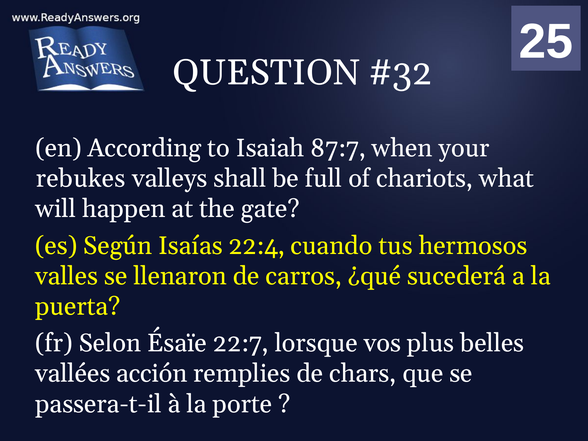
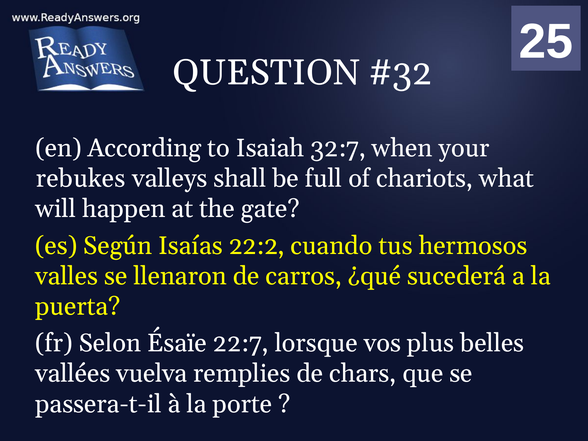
87:7: 87:7 -> 32:7 (338, 148)
22:4: 22:4 -> 22:2 (257, 246)
acción: acción -> vuelva (152, 374)
